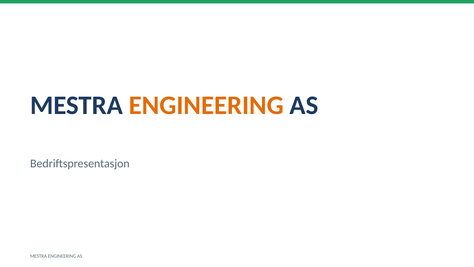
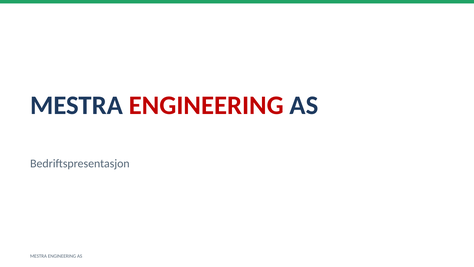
ENGINEERING colour: orange -> red (206, 105)
